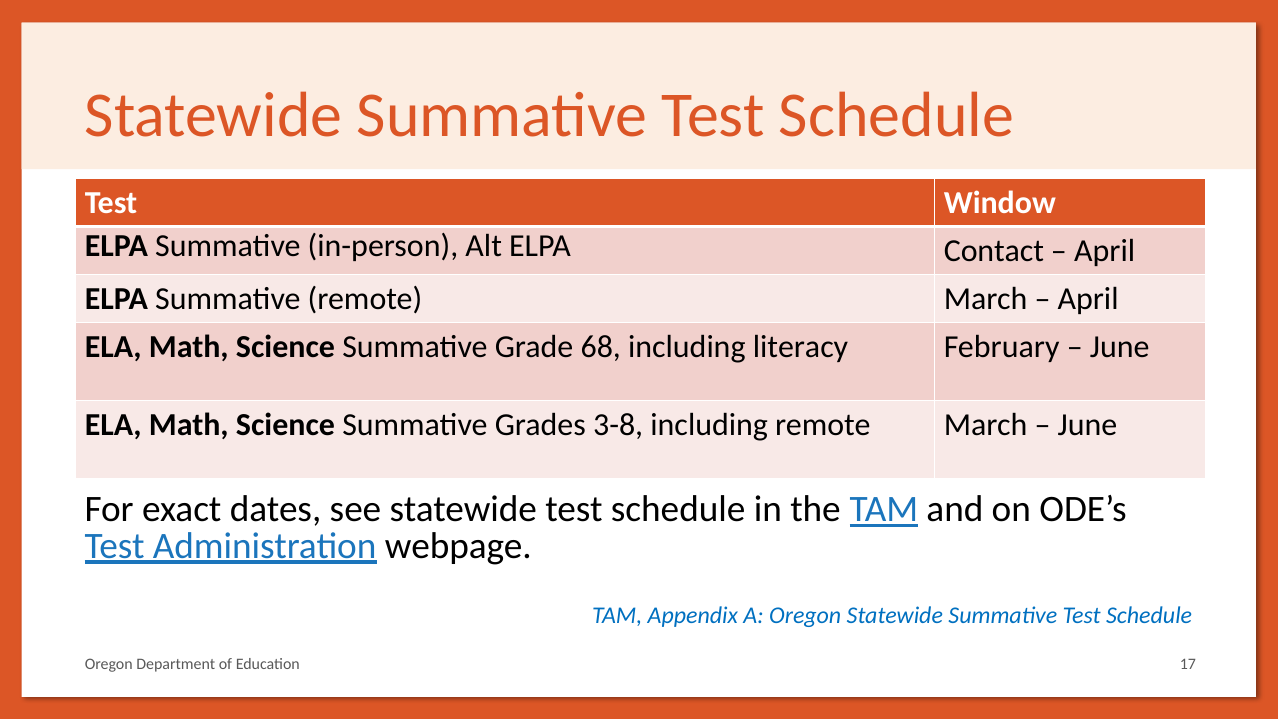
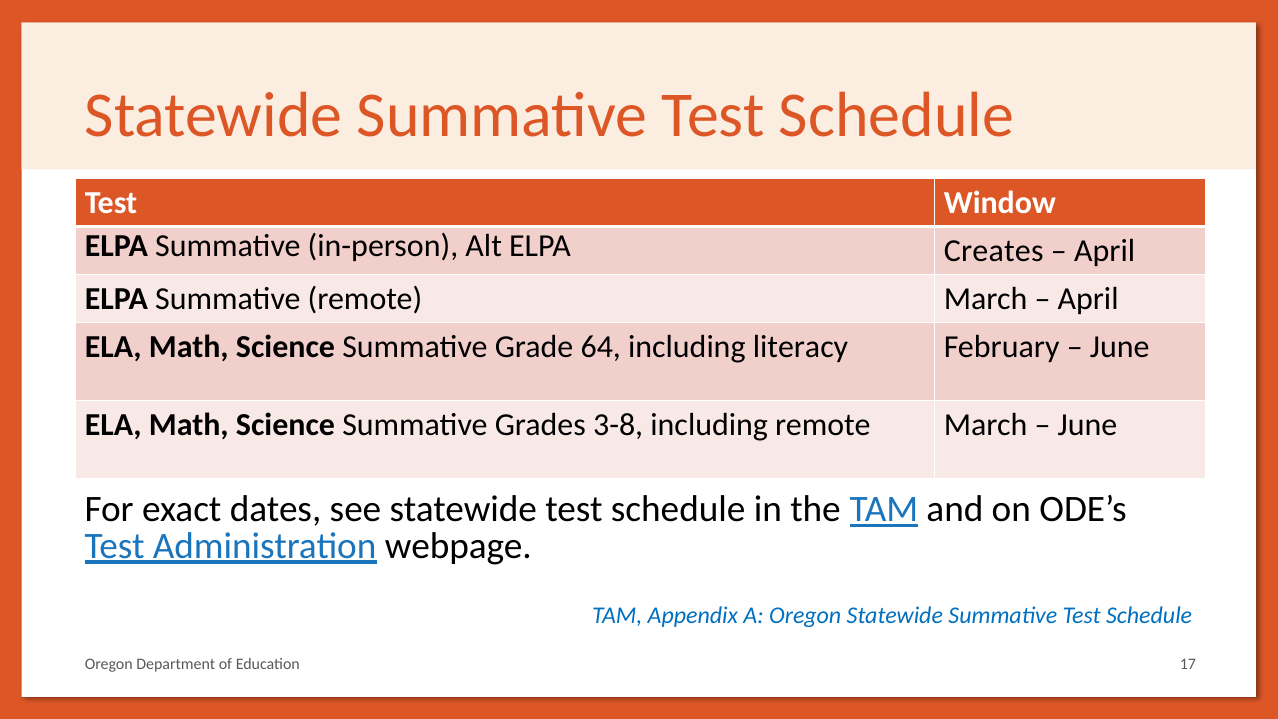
Contact: Contact -> Creates (994, 251)
68: 68 -> 64 (601, 347)
